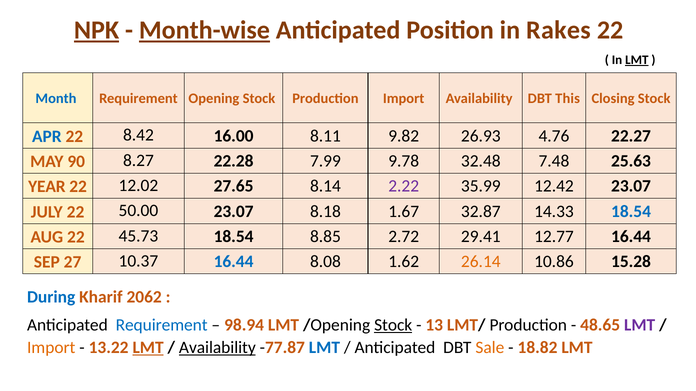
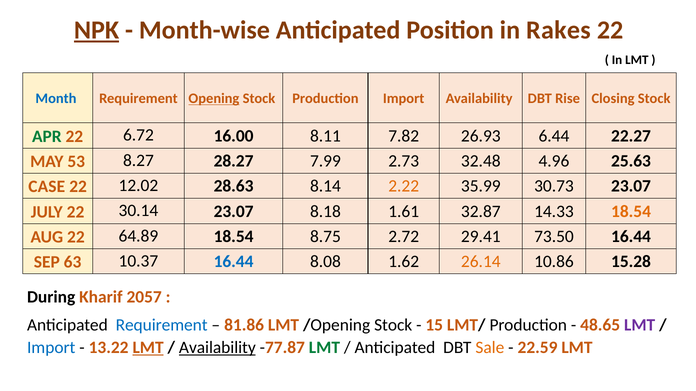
Month-wise underline: present -> none (204, 30)
LMT underline: present -> none (637, 60)
Opening underline: none -> present (214, 99)
This: This -> Rise (568, 99)
APR colour: blue -> green (47, 137)
8.42: 8.42 -> 6.72 (138, 135)
9.82: 9.82 -> 7.82 (404, 136)
4.76: 4.76 -> 6.44 (554, 136)
90: 90 -> 53 (76, 162)
22.28: 22.28 -> 28.27 (234, 161)
9.78: 9.78 -> 2.73 (404, 161)
7.48: 7.48 -> 4.96 (554, 161)
YEAR: YEAR -> CASE (47, 187)
27.65: 27.65 -> 28.63 (234, 186)
2.22 colour: purple -> orange (404, 186)
12.42: 12.42 -> 30.73 (554, 186)
50.00: 50.00 -> 30.14 (138, 211)
1.67: 1.67 -> 1.61 (404, 212)
18.54 colour: blue -> orange (631, 212)
45.73: 45.73 -> 64.89 (138, 236)
8.85: 8.85 -> 8.75 (325, 237)
12.77: 12.77 -> 73.50 (554, 237)
27: 27 -> 63 (73, 263)
During colour: blue -> black (51, 297)
2062: 2062 -> 2057 (144, 297)
98.94: 98.94 -> 81.86 (244, 326)
Stock underline: present -> none (393, 326)
13: 13 -> 15 (434, 326)
Import colour: orange -> blue (51, 348)
LMT colour: blue -> green (324, 348)
18.82: 18.82 -> 22.59 (538, 348)
